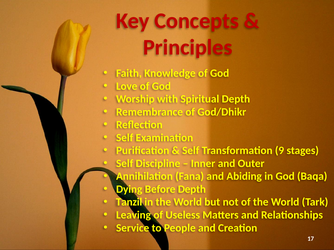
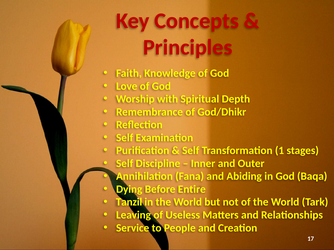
9: 9 -> 1 (280, 151)
Before Depth: Depth -> Entire (192, 190)
